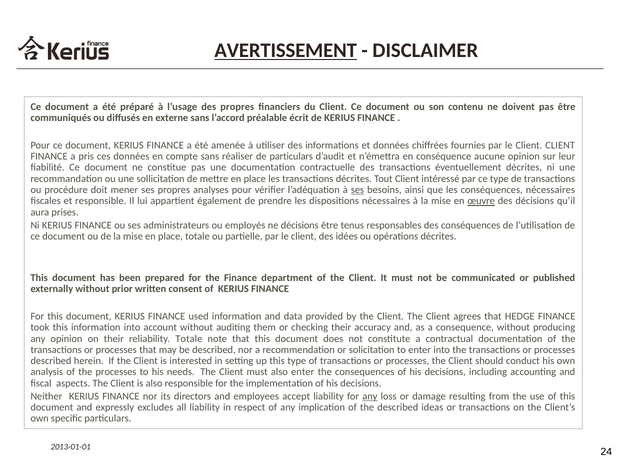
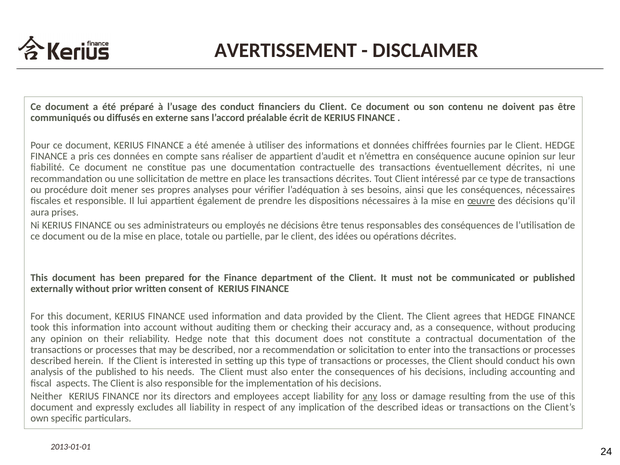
AVERTISSEMENT underline: present -> none (286, 51)
des propres: propres -> conduct (237, 107)
Client CLIENT: CLIENT -> HEDGE (560, 145)
de particulars: particulars -> appartient (291, 156)
ses underline: present -> none (358, 190)
reliability Totale: Totale -> Hedge (189, 339)
the processes: processes -> published (116, 372)
